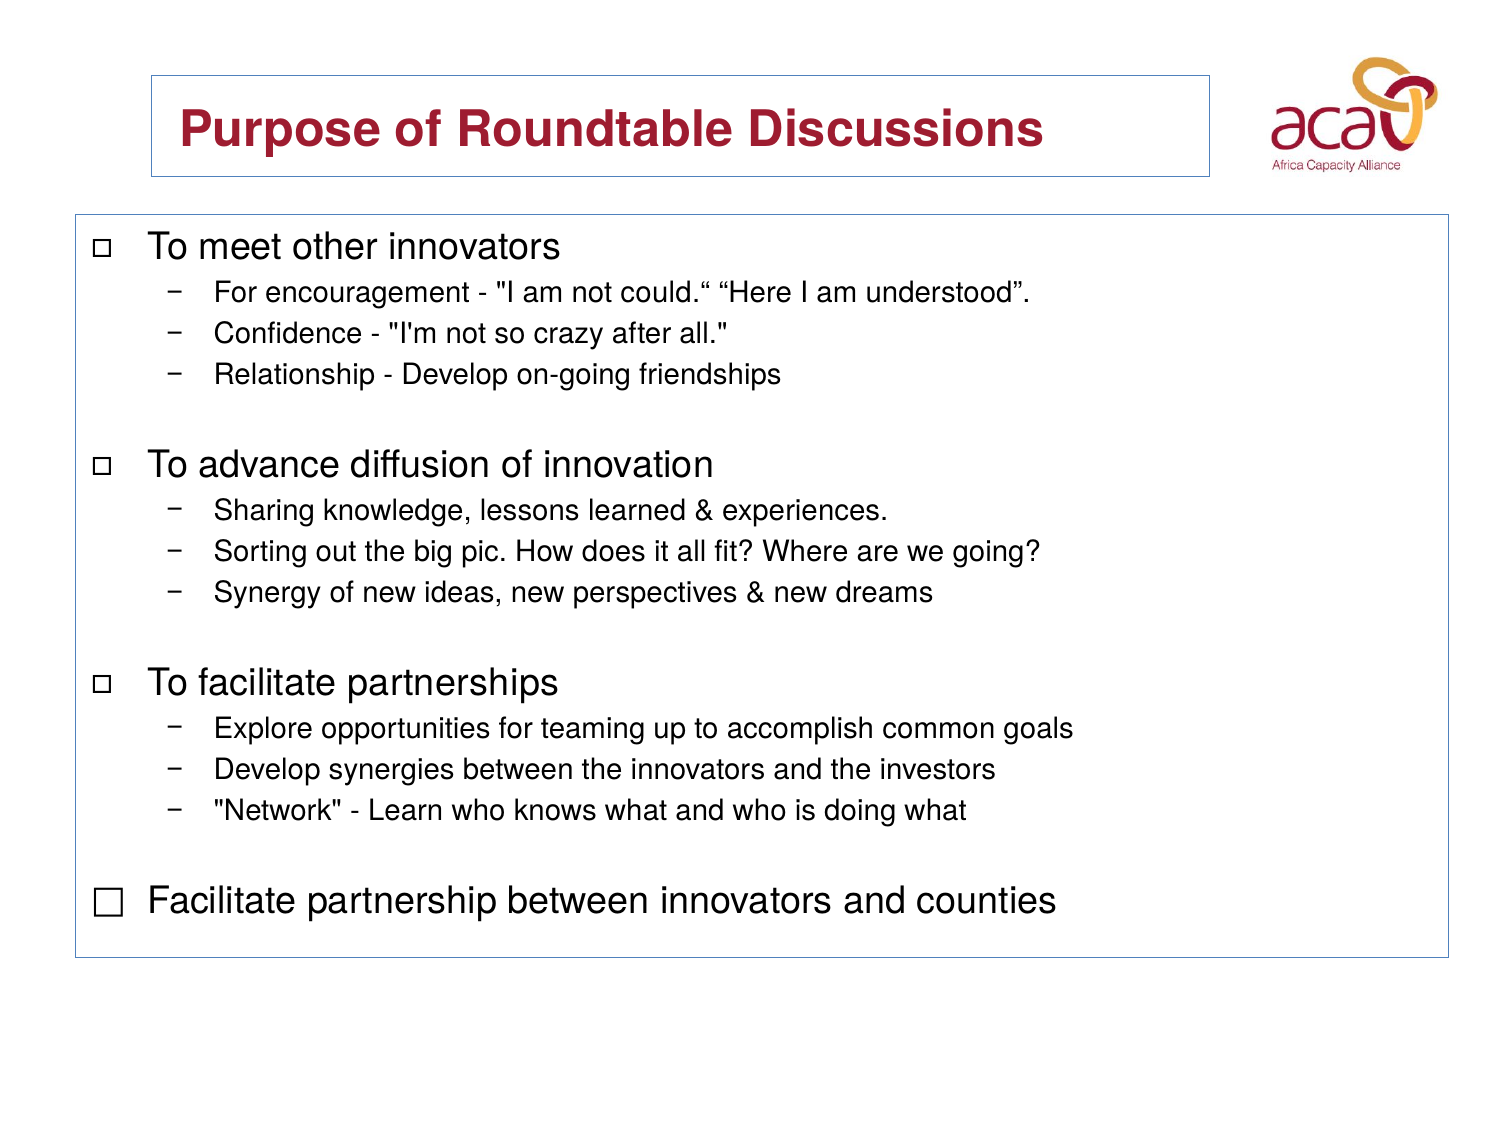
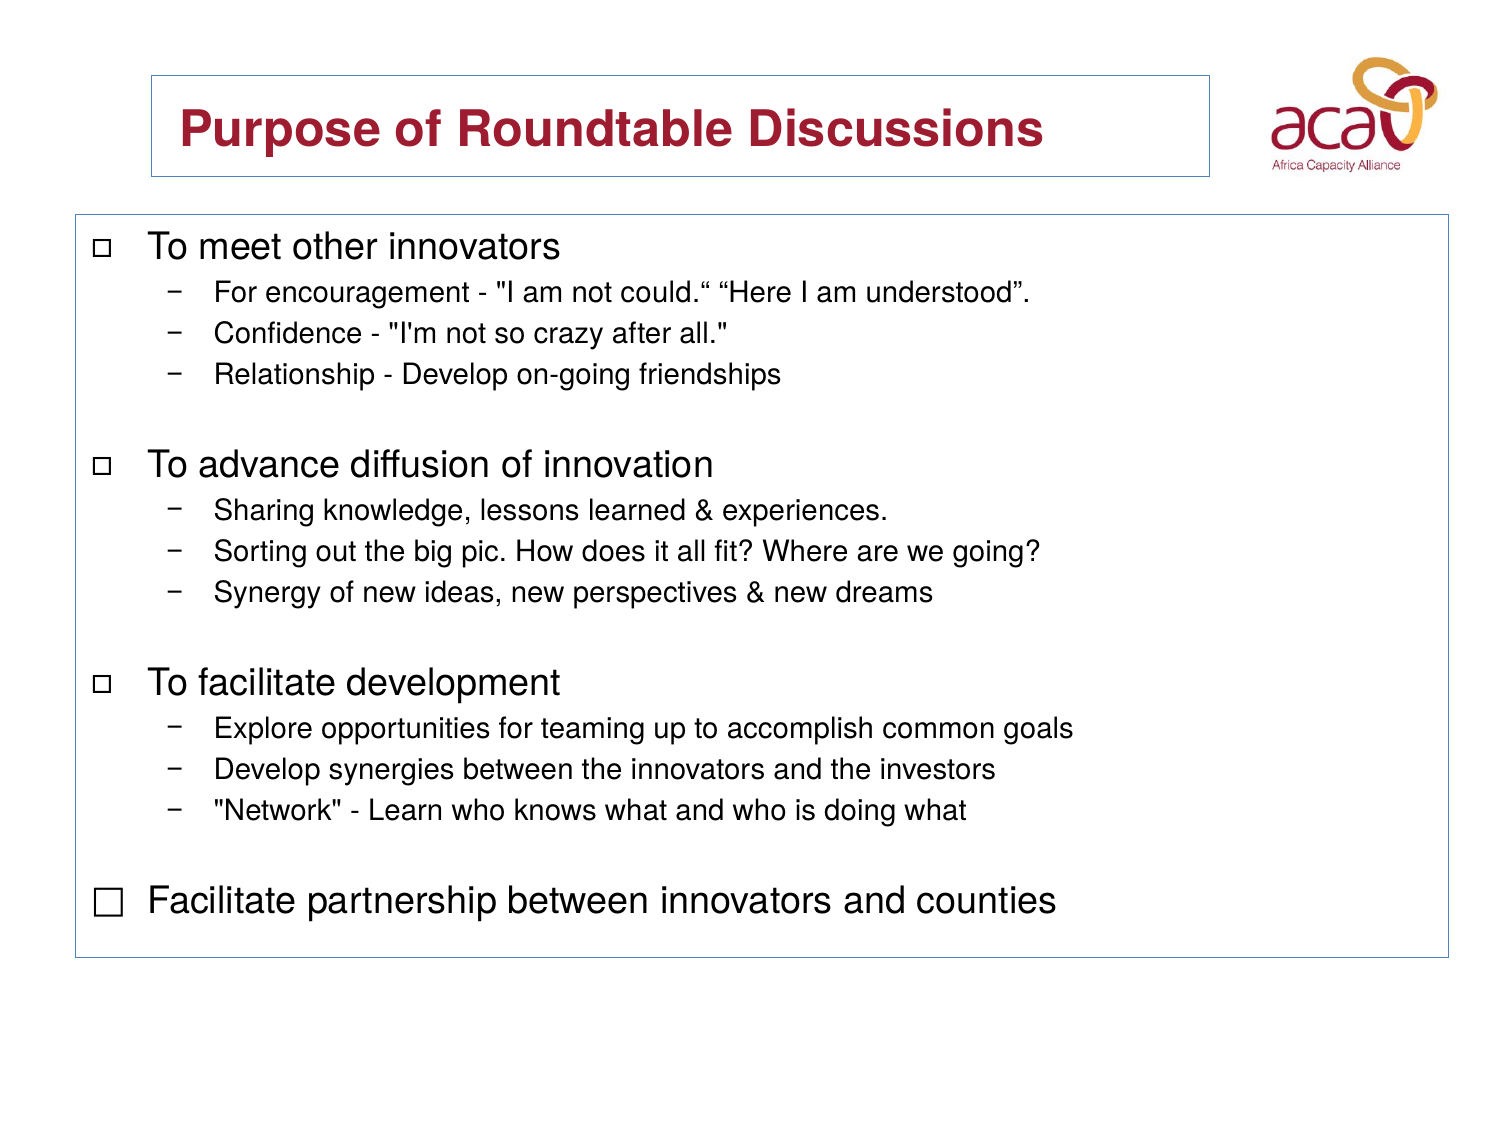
partnerships: partnerships -> development (454, 683)
